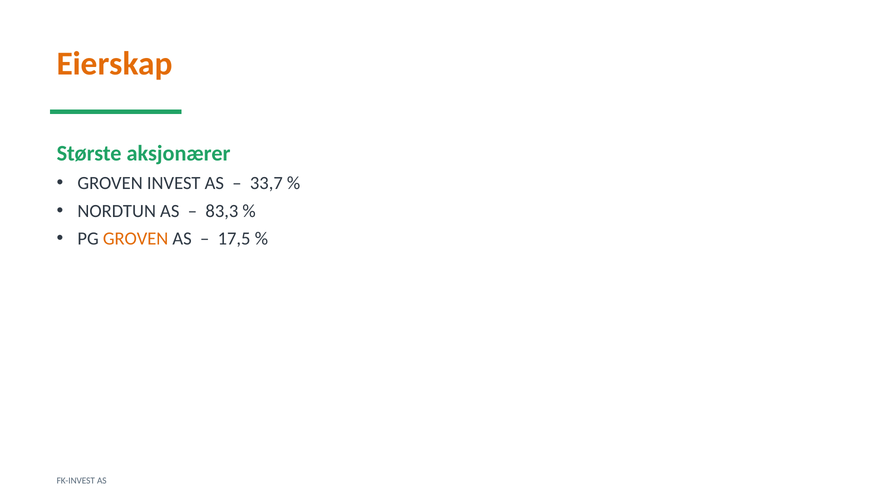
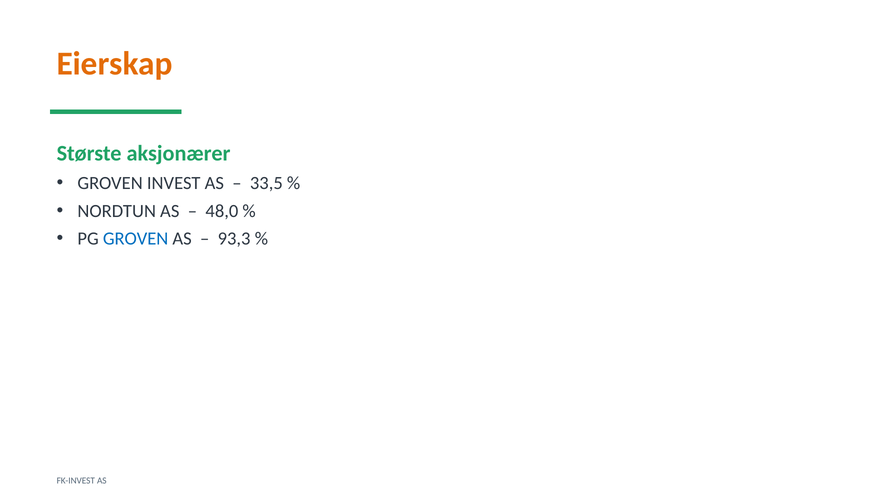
33,7: 33,7 -> 33,5 (266, 183)
83,3: 83,3 -> 48,0 (222, 211)
GROVEN colour: orange -> blue (136, 239)
17,5: 17,5 -> 93,3 (234, 239)
